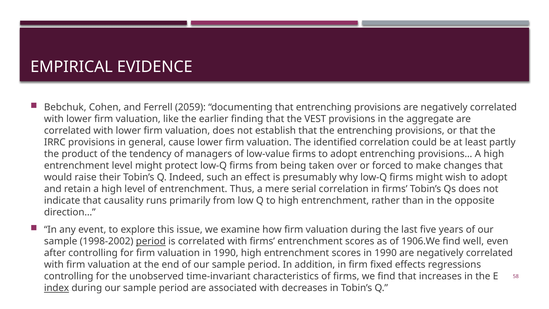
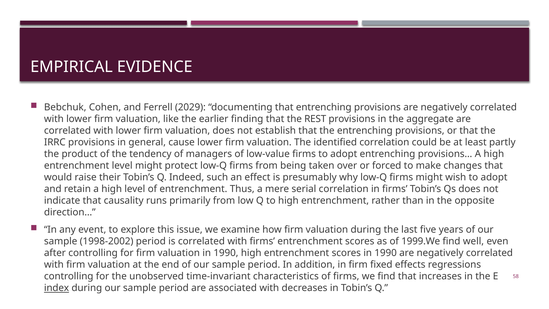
2059: 2059 -> 2029 (190, 107)
VEST: VEST -> REST (315, 119)
period underline: present -> none (151, 241)
1906.We: 1906.We -> 1999.We (421, 241)
